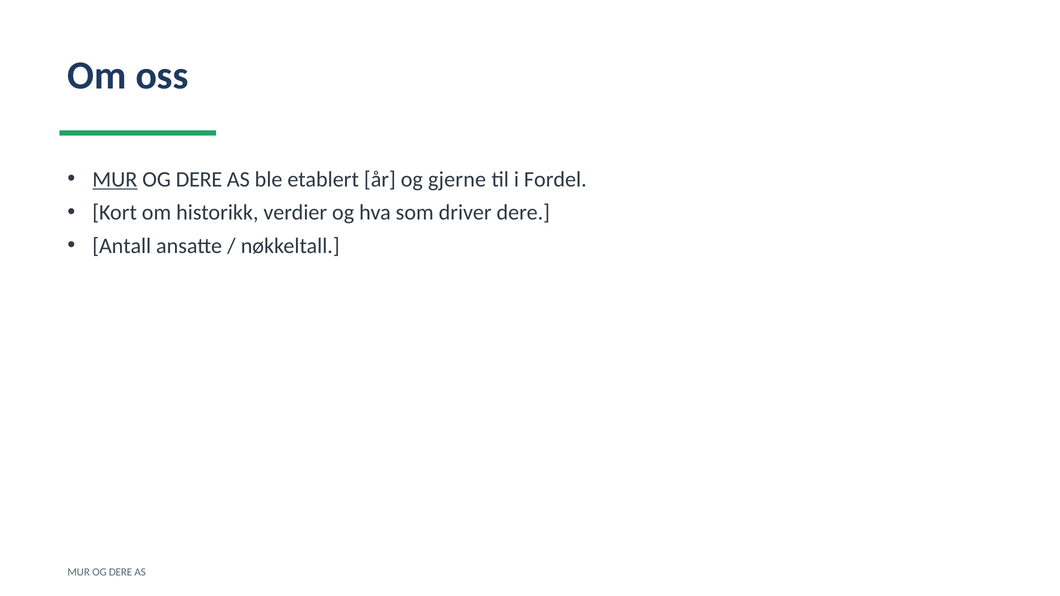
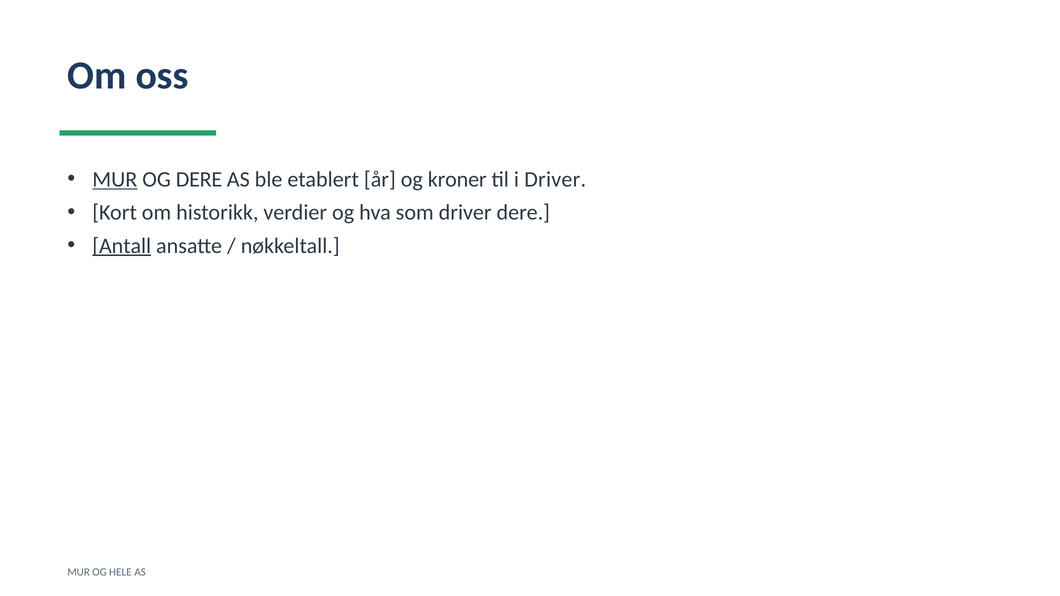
gjerne: gjerne -> kroner (457, 180)
i Fordel: Fordel -> Driver (555, 180)
Antall underline: none -> present (122, 246)
DERE: DERE -> HELE (120, 572)
